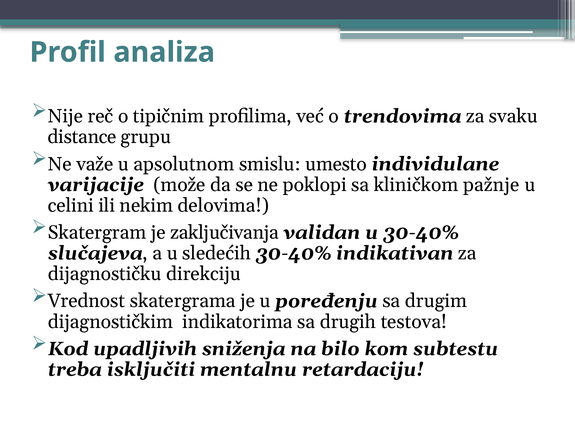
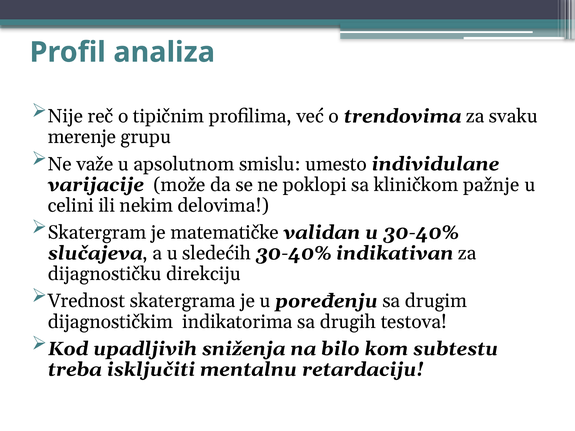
distance: distance -> merenje (82, 137)
zaključivanja: zaključivanja -> matematičke (225, 233)
